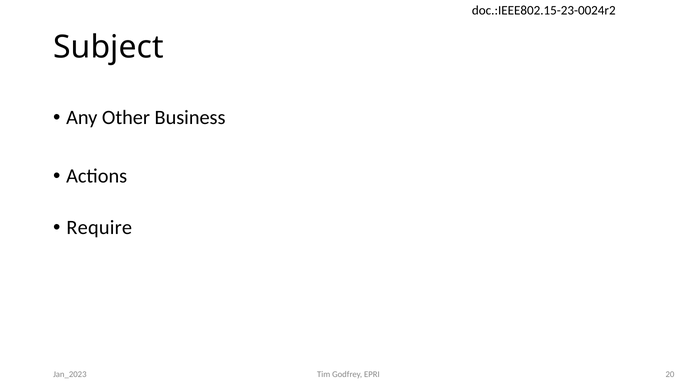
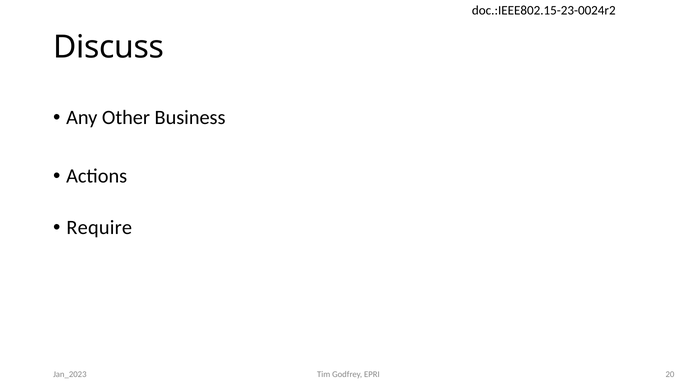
Subject: Subject -> Discuss (109, 47)
